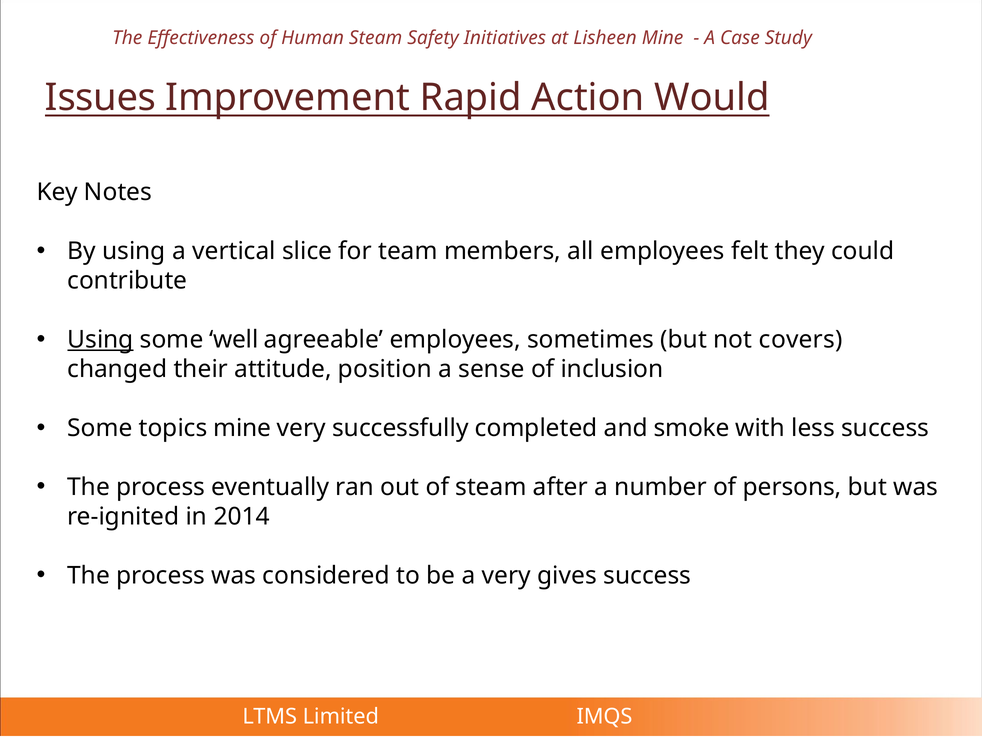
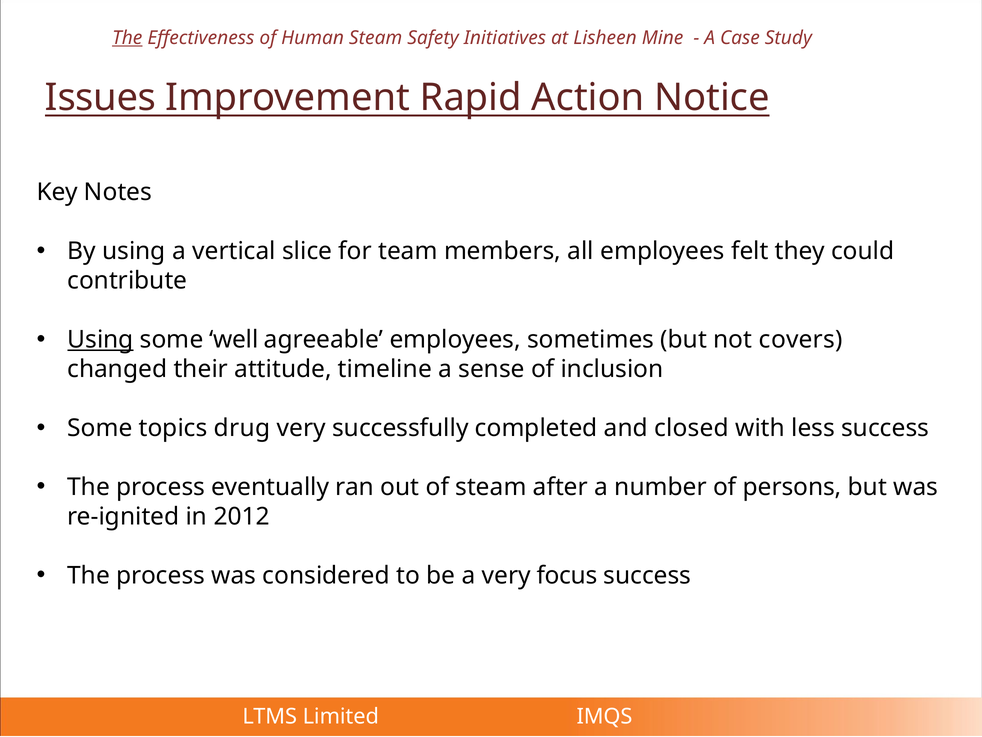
The underline: none -> present (127, 38)
Would: Would -> Notice (712, 98)
position: position -> timeline (385, 369)
topics mine: mine -> drug (242, 428)
smoke: smoke -> closed (691, 428)
2014: 2014 -> 2012 (242, 516)
gives: gives -> focus (567, 575)
